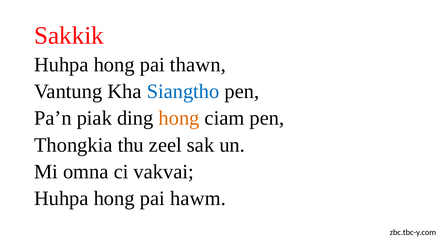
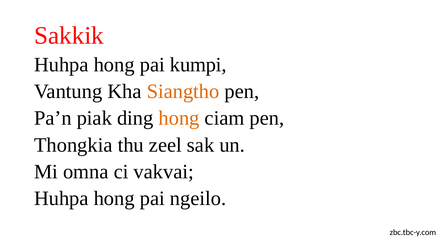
thawn: thawn -> kumpi (198, 65)
Siangtho colour: blue -> orange (183, 92)
hawm: hawm -> ngeilo (198, 199)
